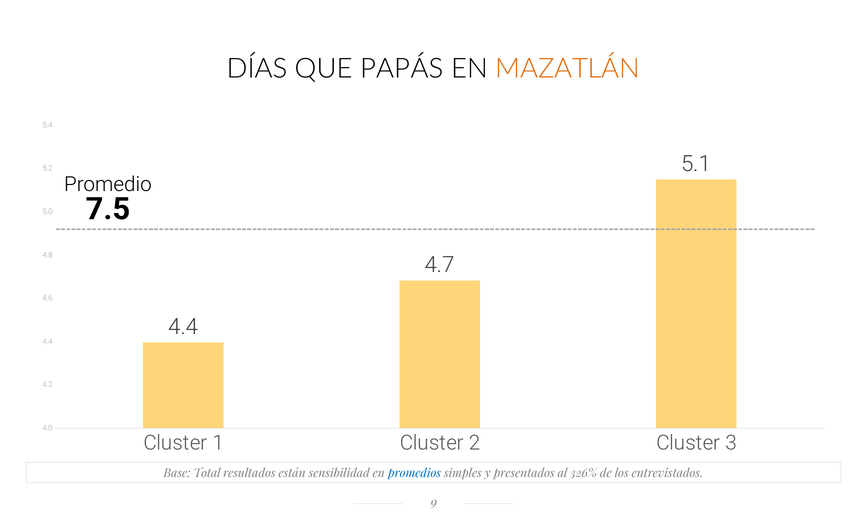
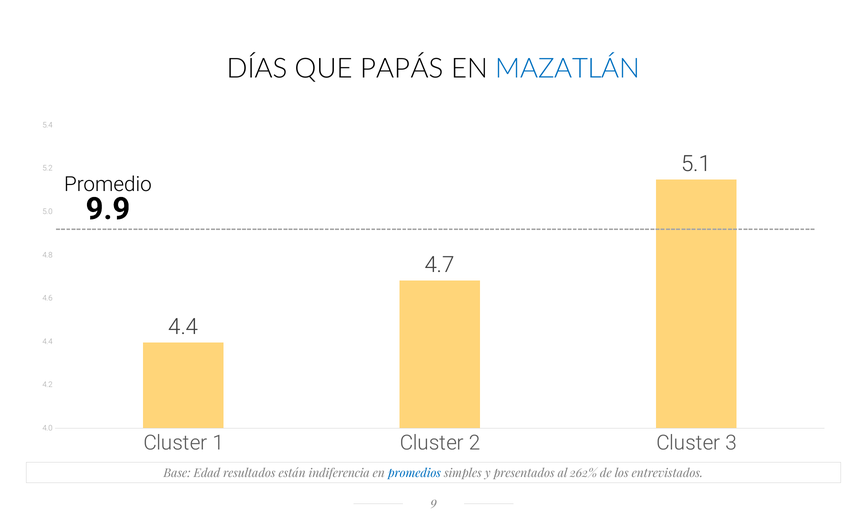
MAZATLÁN colour: orange -> blue (568, 69)
7.5: 7.5 -> 9.9 (108, 209)
Total: Total -> Edad (207, 474)
sensibilidad: sensibilidad -> indiferencia (339, 474)
326%: 326% -> 262% (583, 474)
